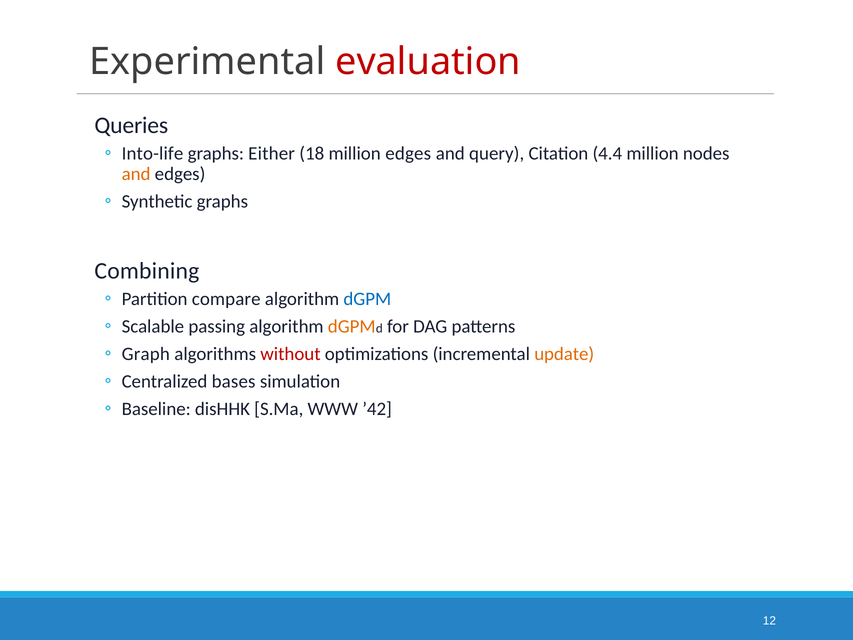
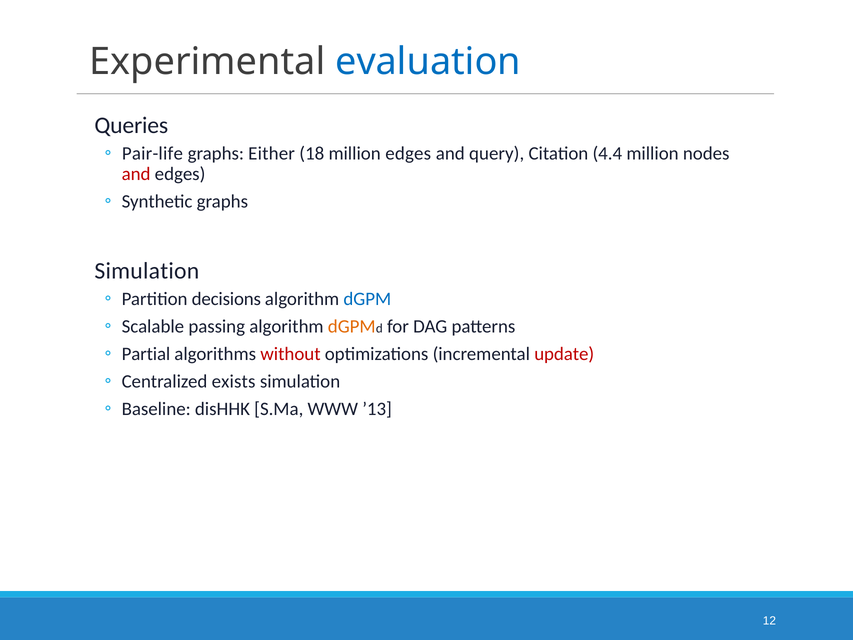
evaluation colour: red -> blue (428, 62)
Into-life: Into-life -> Pair-life (152, 153)
and colour: orange -> red (136, 174)
Combining: Combining -> Simulation (147, 271)
compare: compare -> decisions (226, 299)
Graph: Graph -> Partial (146, 354)
update colour: orange -> red (564, 354)
bases: bases -> exists (234, 381)
’42: ’42 -> ’13 (377, 409)
